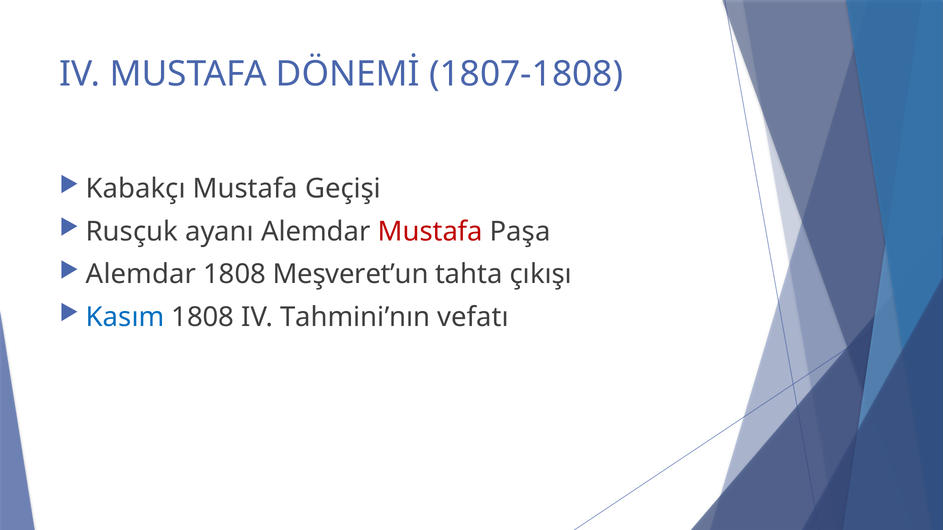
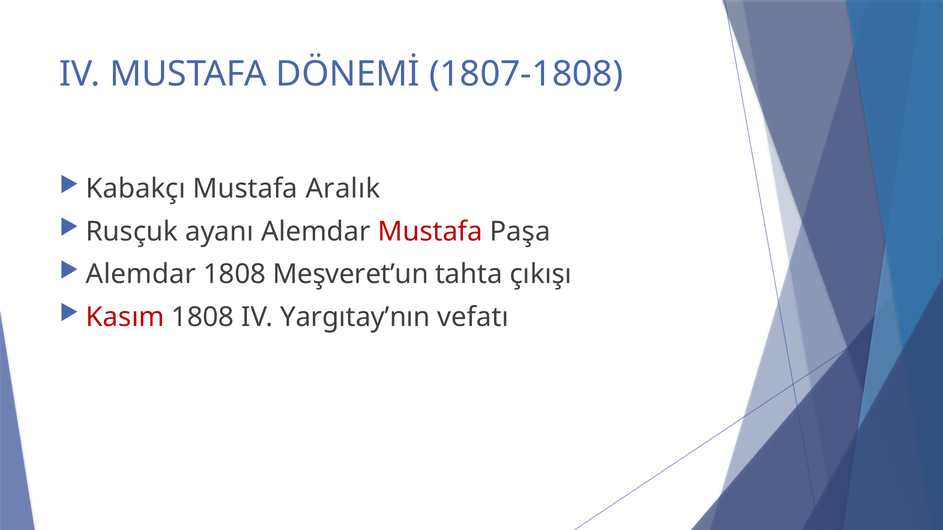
Geçişi: Geçişi -> Aralık (343, 189)
Kasım colour: blue -> red (125, 317)
Tahmini’nın: Tahmini’nın -> Yargıtay’nın (355, 317)
